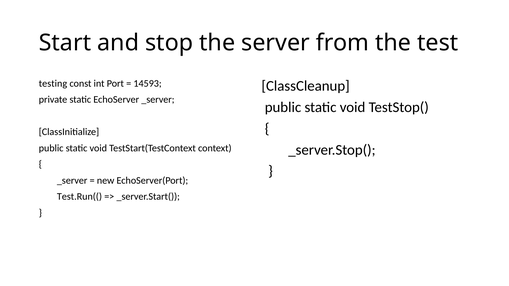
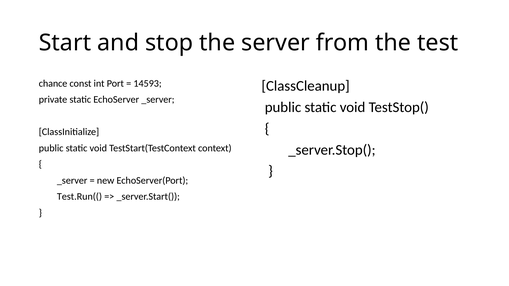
testing: testing -> chance (53, 84)
